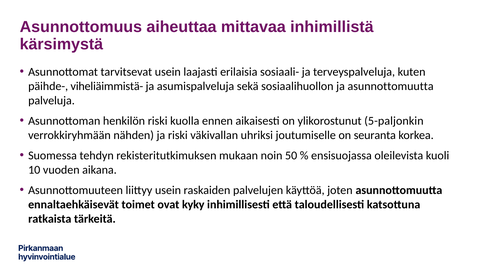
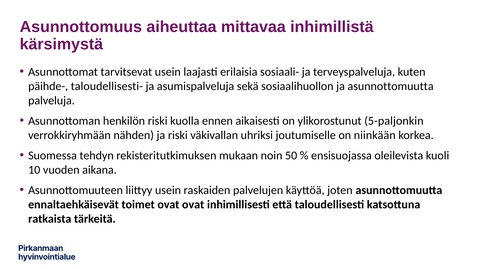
viheliäimmistä-: viheliäimmistä- -> taloudellisesti- (107, 86)
seuranta: seuranta -> niinkään (375, 135)
ovat kyky: kyky -> ovat (193, 205)
